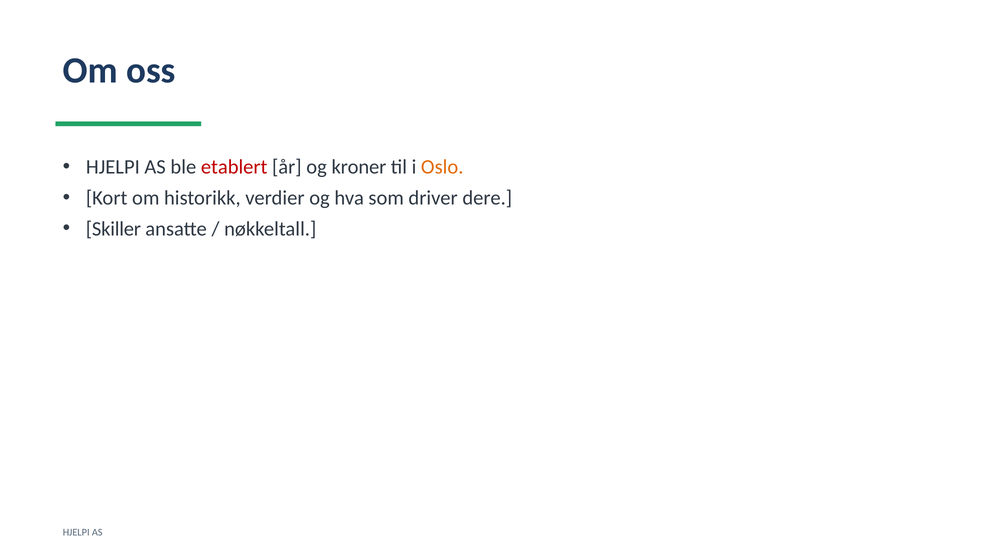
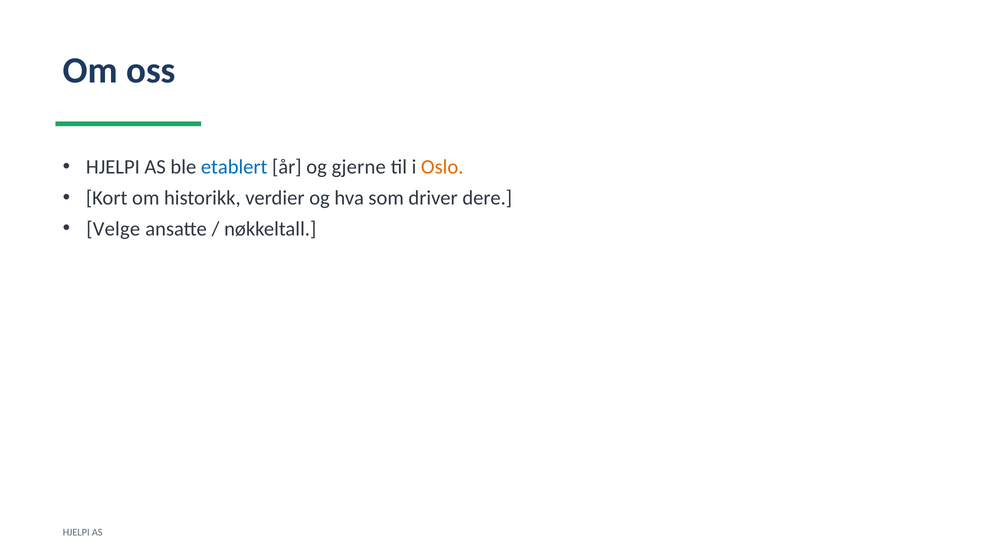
etablert colour: red -> blue (234, 167)
kroner: kroner -> gjerne (359, 167)
Skiller: Skiller -> Velge (113, 229)
